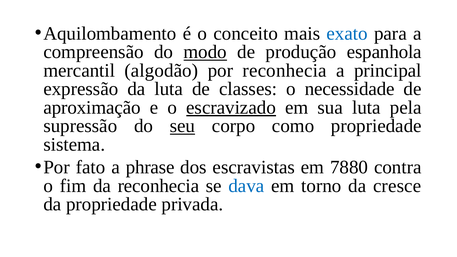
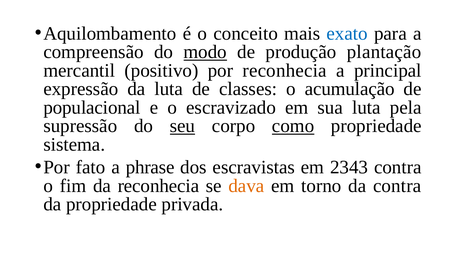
espanhola: espanhola -> plantação (384, 52)
algodão: algodão -> positivo (161, 71)
necessidade: necessidade -> acumulação (350, 89)
aproximação: aproximação -> populacional (92, 108)
escravizado underline: present -> none (231, 108)
como underline: none -> present (293, 126)
7880: 7880 -> 2343 (349, 167)
dava colour: blue -> orange (246, 186)
da cresce: cresce -> contra (397, 186)
